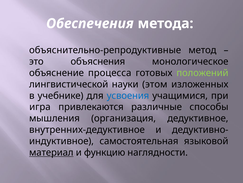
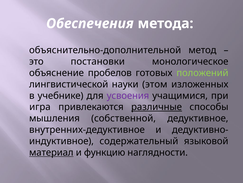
объяснительно-репродуктивные: объяснительно-репродуктивные -> объяснительно-дополнительной (105, 50)
объяснения: объяснения -> постановки (98, 61)
процесса: процесса -> пробелов (110, 73)
усвоения colour: blue -> purple (128, 95)
различные underline: none -> present (157, 107)
организация: организация -> собственной (124, 118)
самостоятельная: самостоятельная -> содержательный (139, 141)
